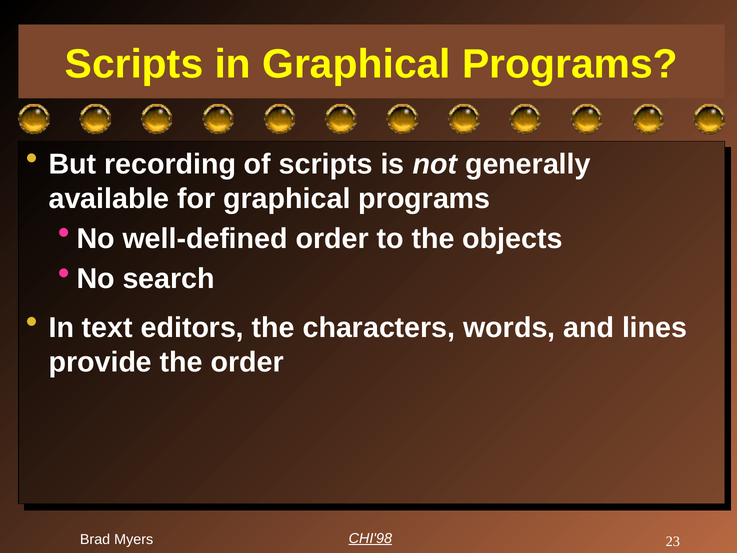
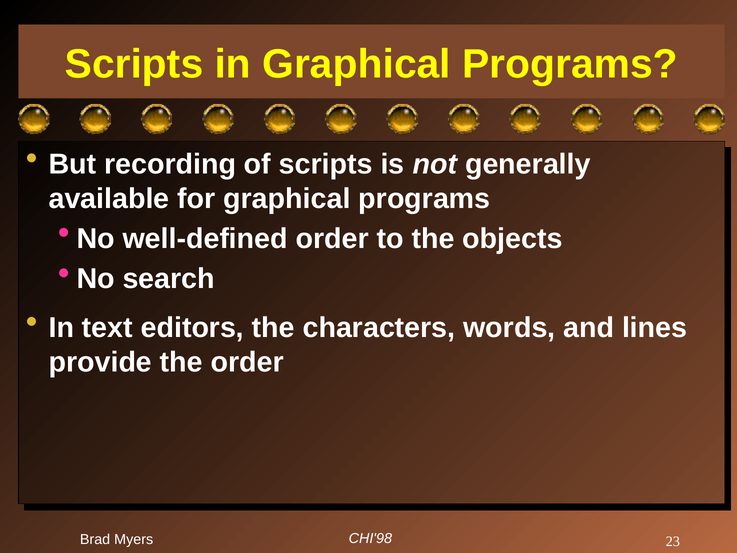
CHI'98 underline: present -> none (370, 538)
